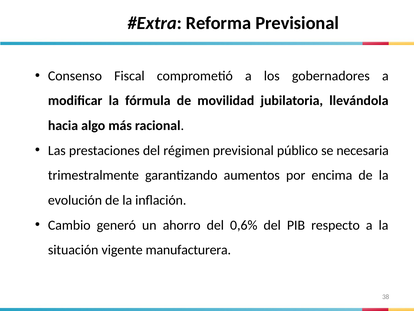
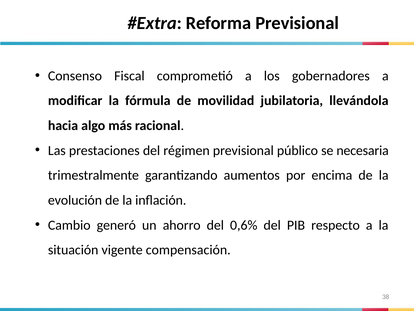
manufacturera: manufacturera -> compensación (188, 250)
